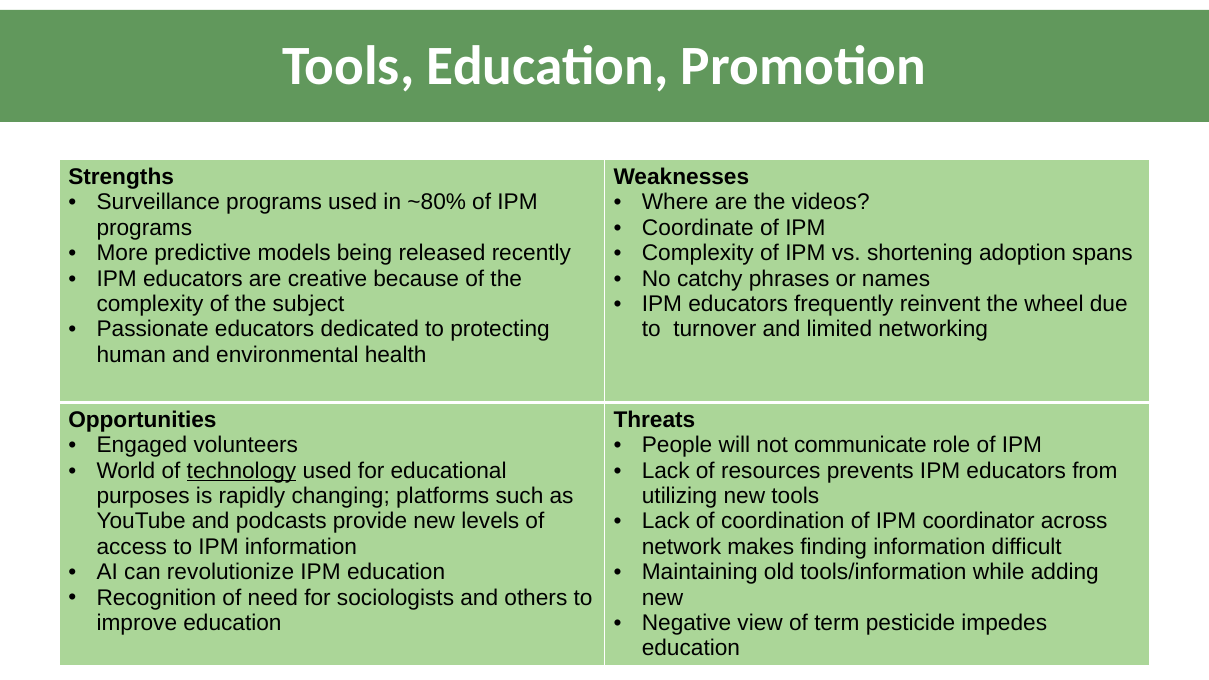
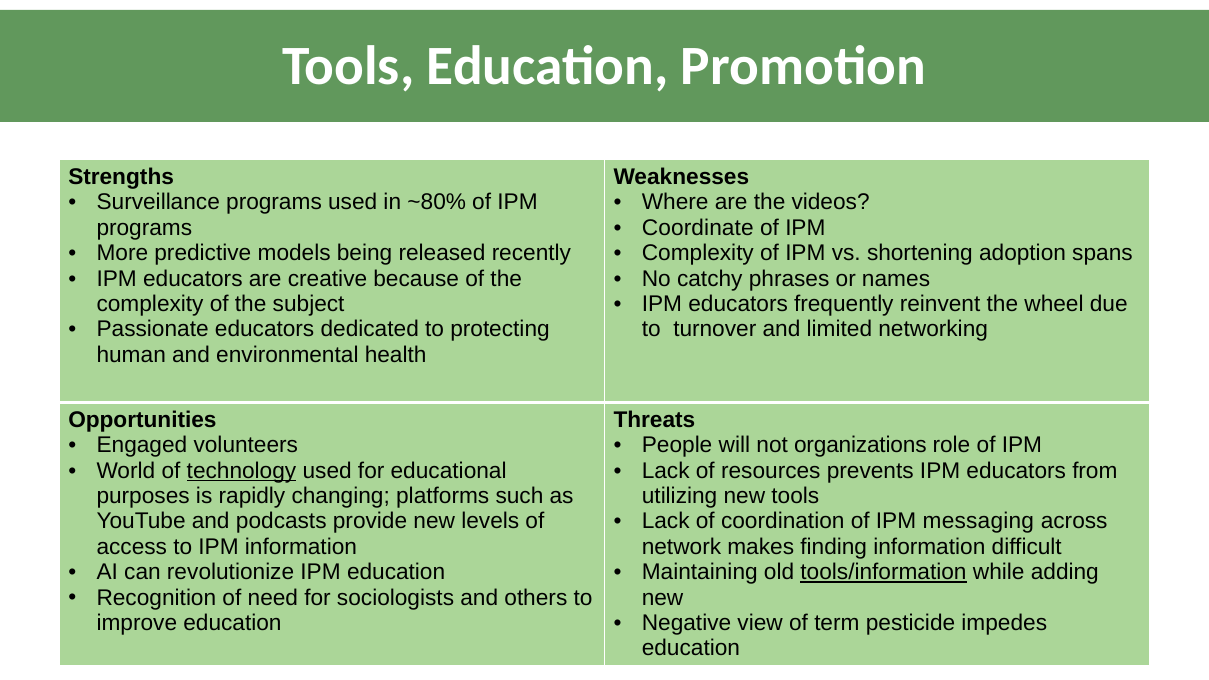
communicate: communicate -> organizations (860, 445)
coordinator: coordinator -> messaging (978, 521)
tools/information underline: none -> present (883, 572)
